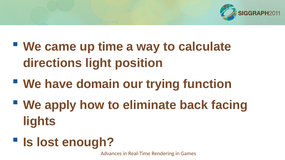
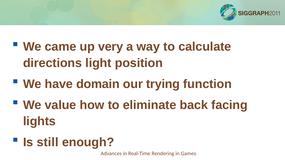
time: time -> very (111, 47)
apply: apply -> value (60, 105)
lost: lost -> still (48, 143)
